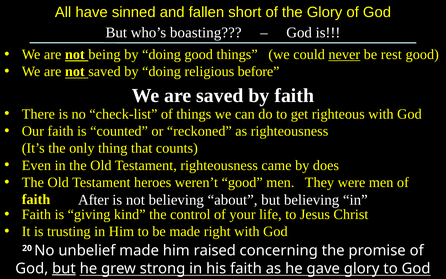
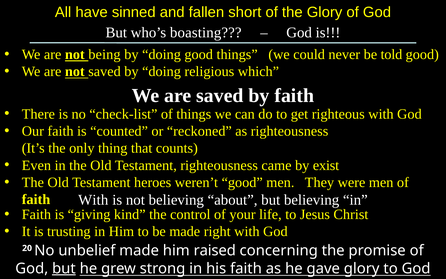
never underline: present -> none (344, 54)
rest: rest -> told (391, 54)
before: before -> which (258, 72)
does: does -> exist (326, 165)
After: After -> With (93, 200)
